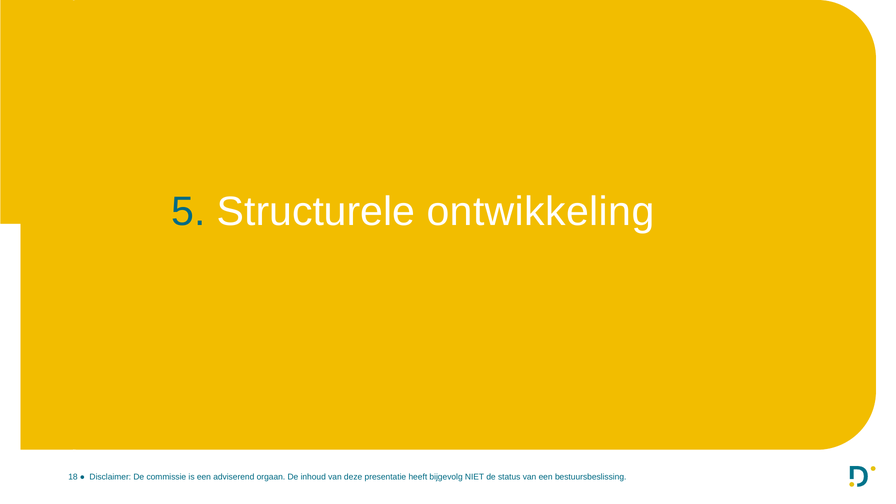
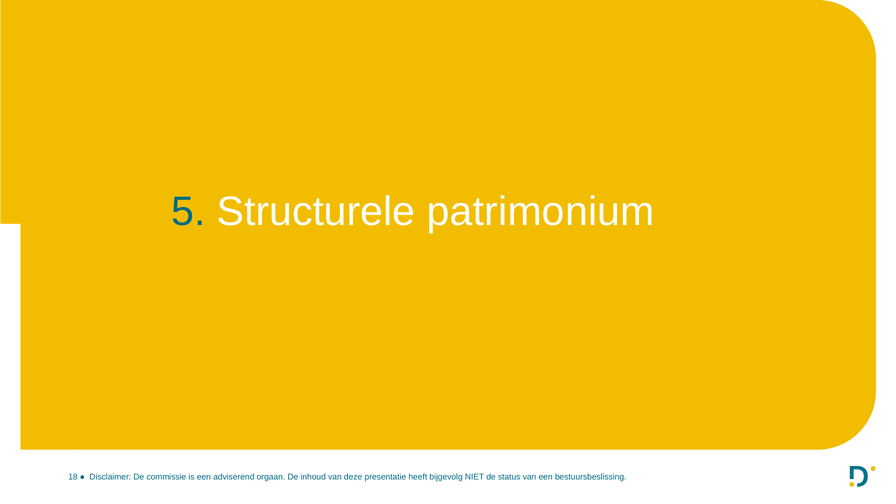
ontwikkeling: ontwikkeling -> patrimonium (541, 212)
